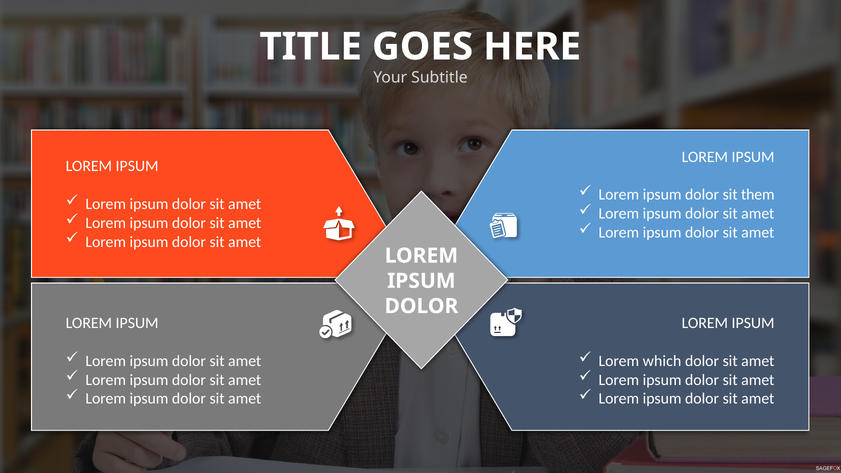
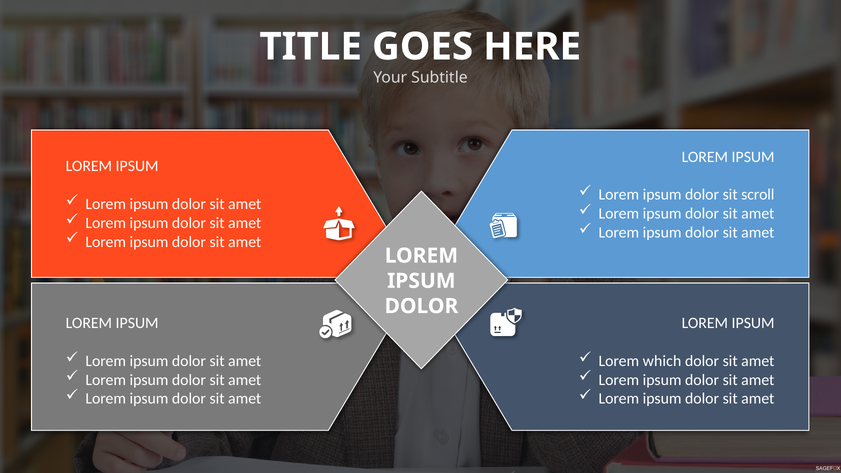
them: them -> scroll (758, 195)
